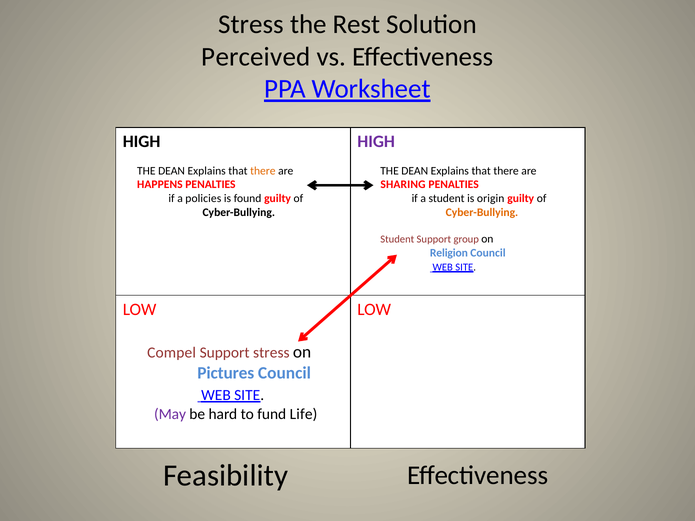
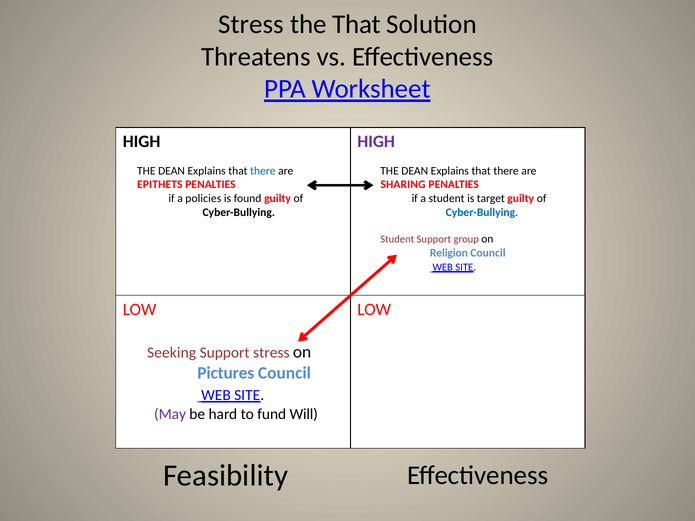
the Rest: Rest -> That (357, 24)
Perceived: Perceived -> Threatens (256, 57)
there colour: orange -> blue (263, 171)
HAPPENS: HAPPENS -> EPITHETS (160, 185)
origin: origin -> target (491, 199)
Cyber-Bullying colour: orange -> blue (482, 213)
Compel: Compel -> Seeking (172, 353)
Life: Life -> Will (304, 415)
